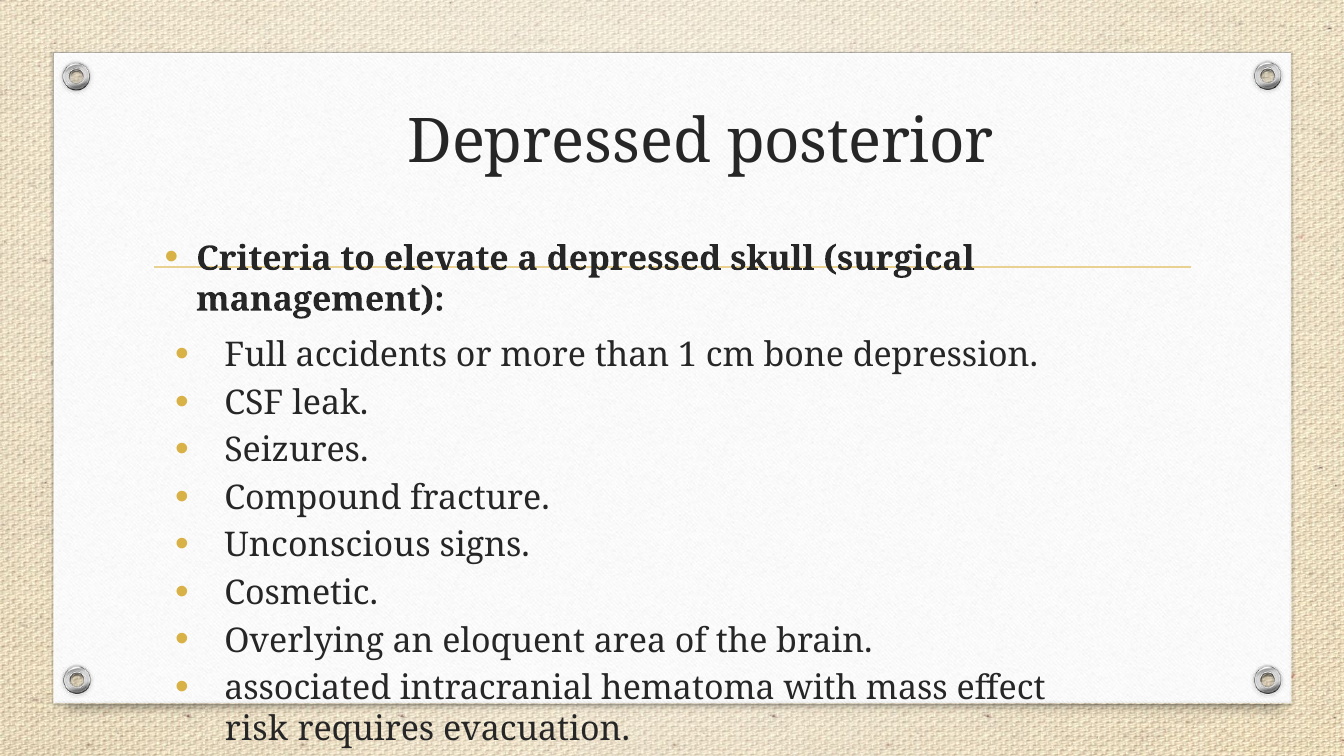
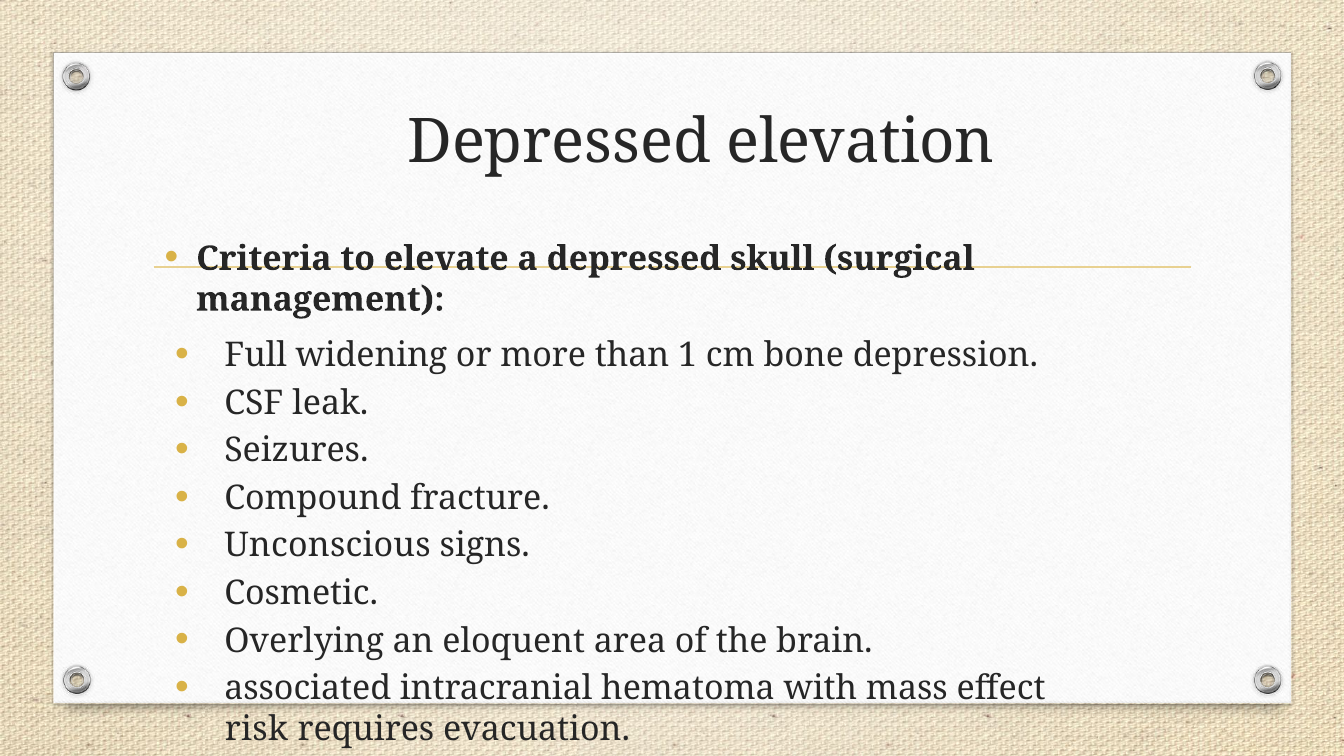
posterior: posterior -> elevation (860, 142)
accidents: accidents -> widening (371, 355)
